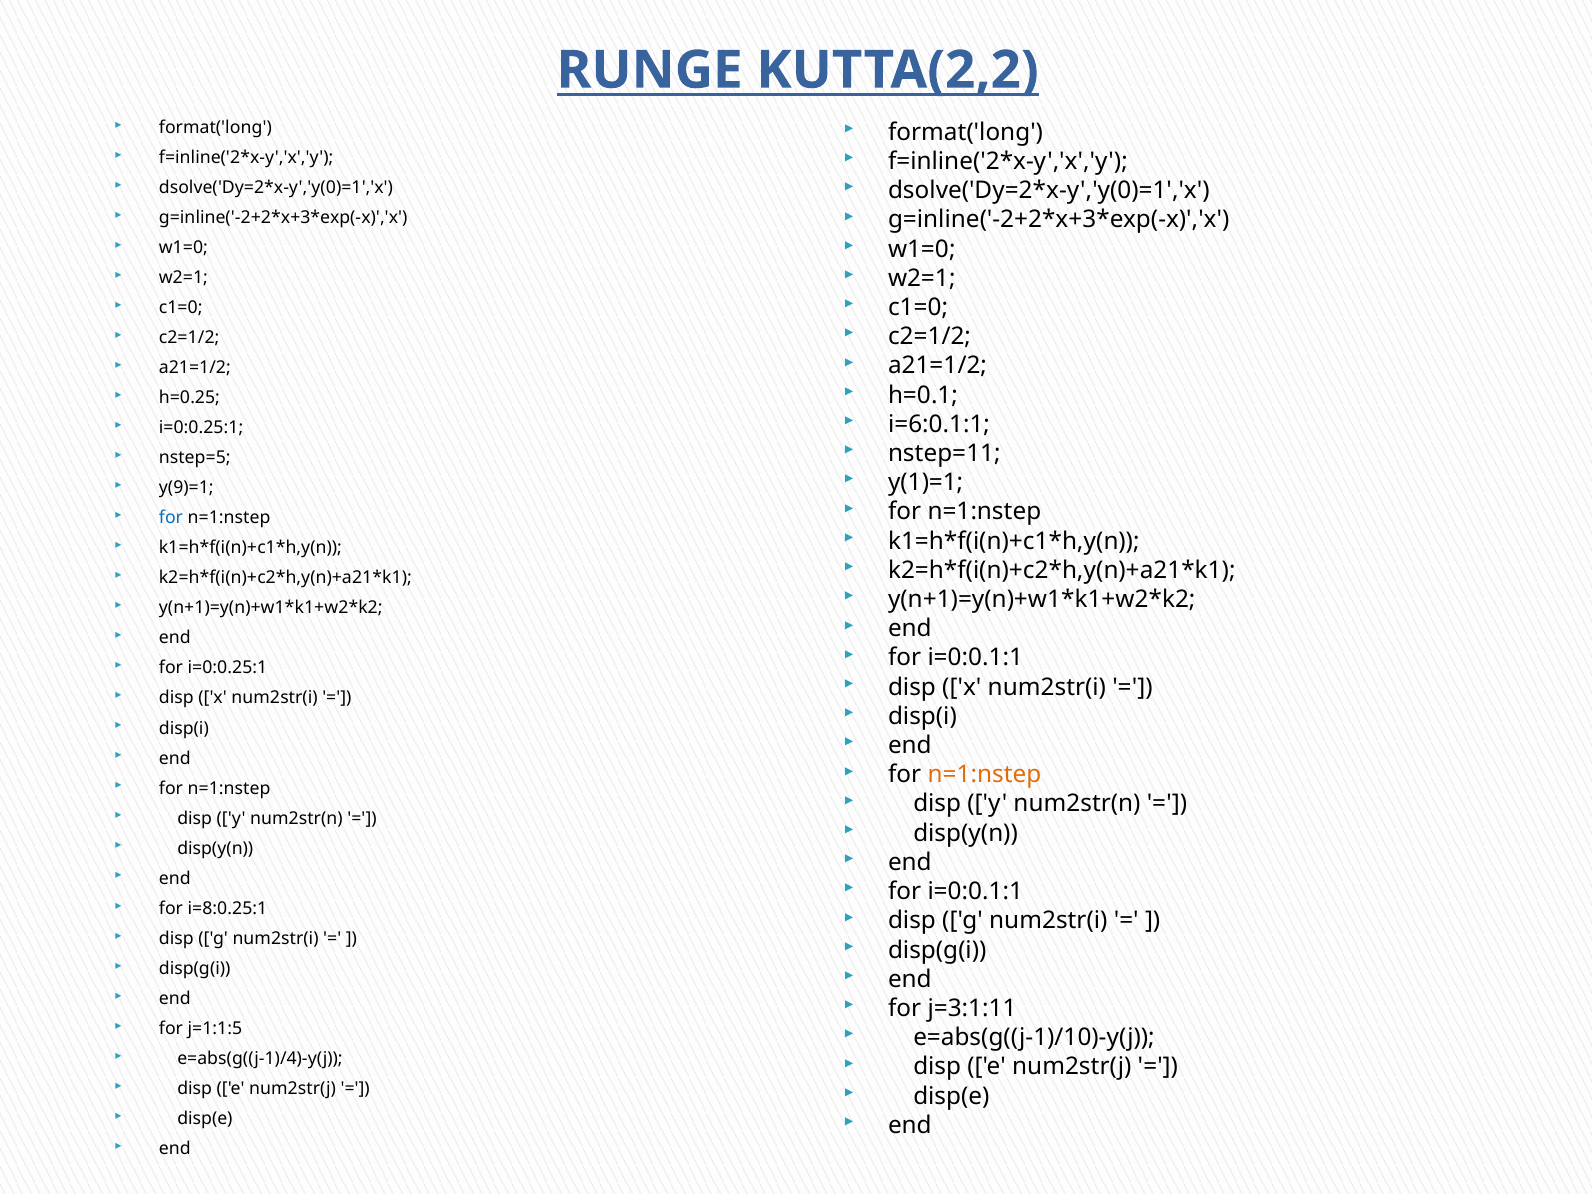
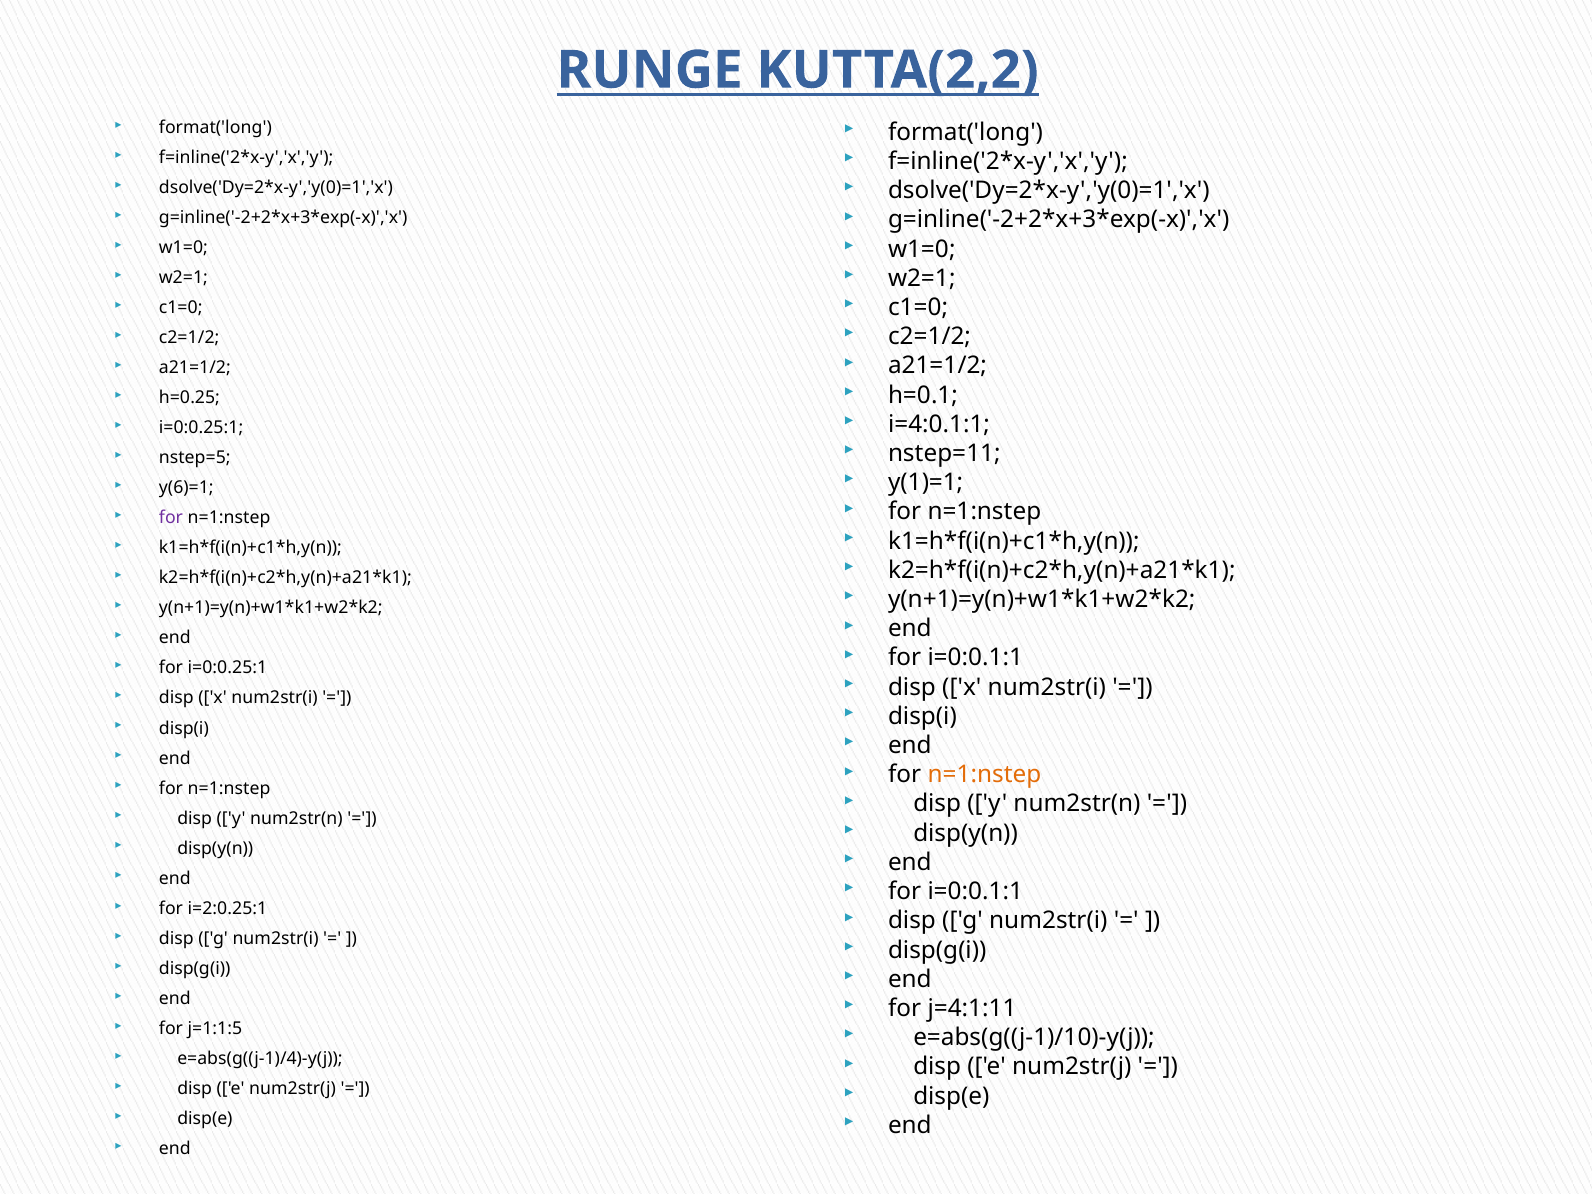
i=6:0.1:1: i=6:0.1:1 -> i=4:0.1:1 (939, 424)
y(9)=1: y(9)=1 -> y(6)=1 (186, 488)
for colour: blue -> purple (171, 518)
i=8:0.25:1: i=8:0.25:1 -> i=2:0.25:1 (227, 908)
j=3:1:11: j=3:1:11 -> j=4:1:11 (972, 1008)
